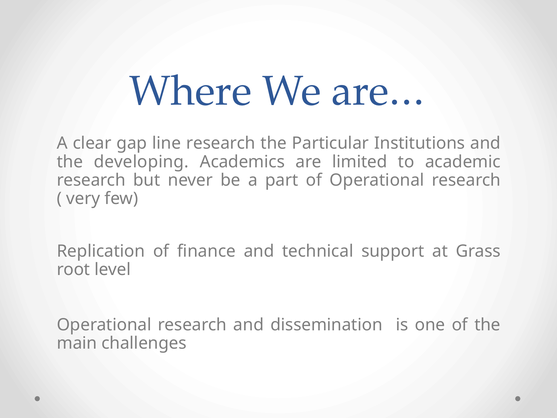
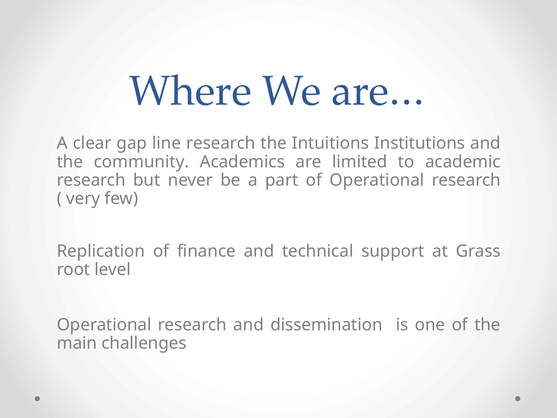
Particular: Particular -> Intuitions (330, 143)
developing: developing -> community (141, 162)
